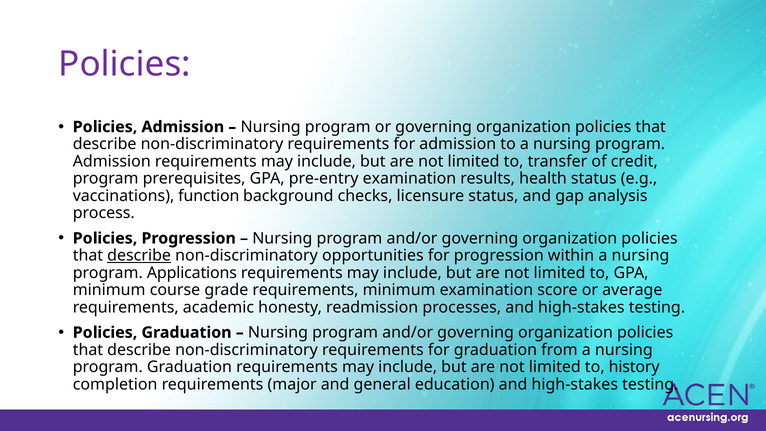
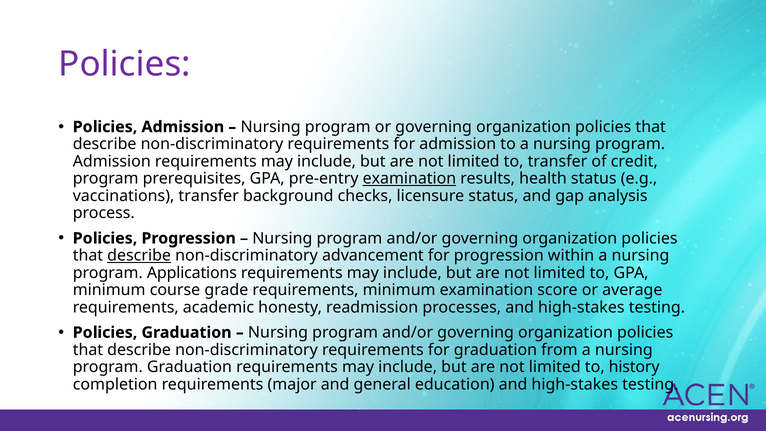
examination underline: none -> present (409, 179)
vaccinations function: function -> transfer (209, 196)
opportunities: opportunities -> advancement (373, 255)
